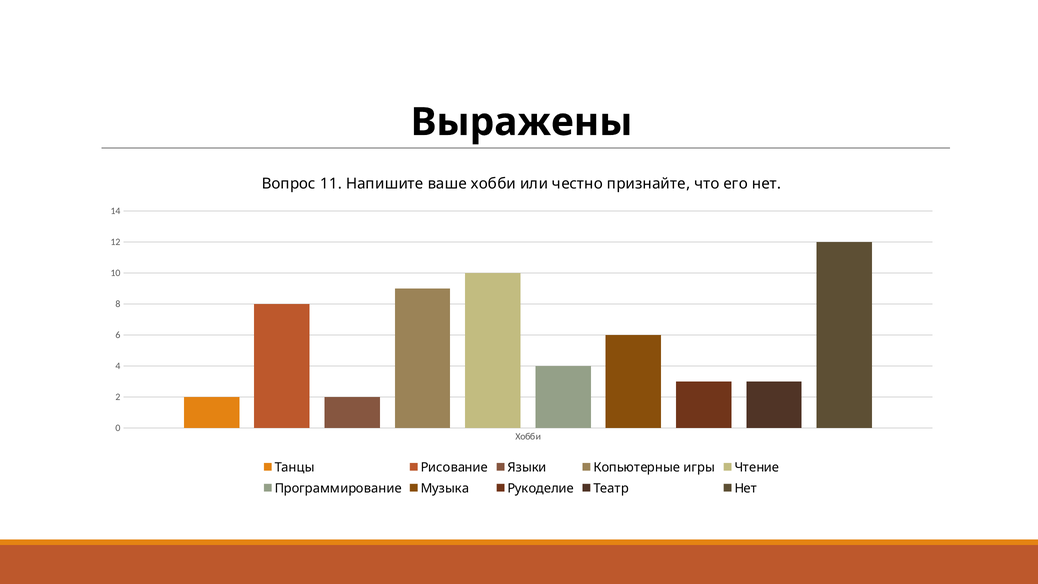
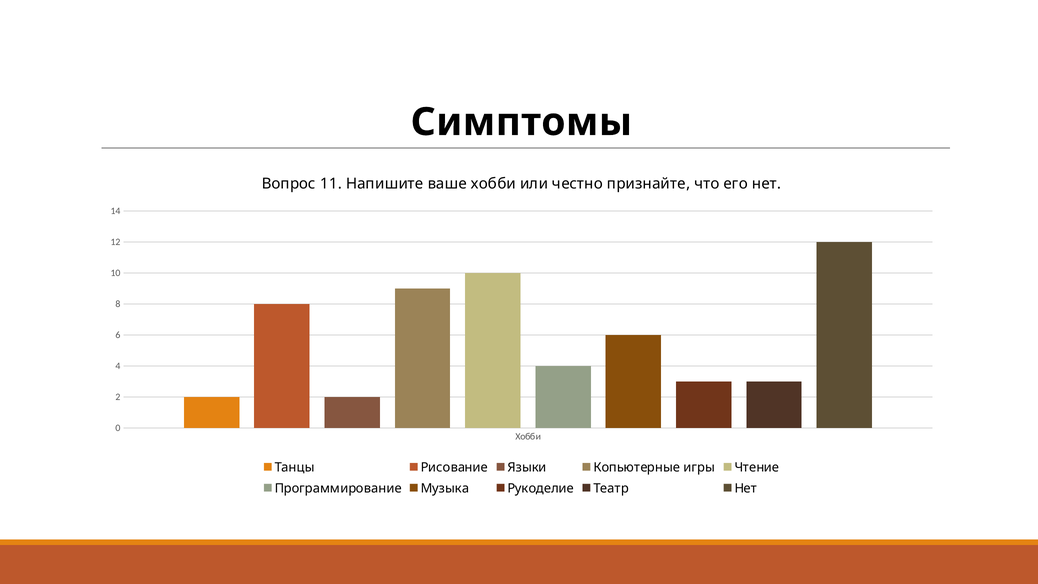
Выражены: Выражены -> Симптомы (521, 122)
